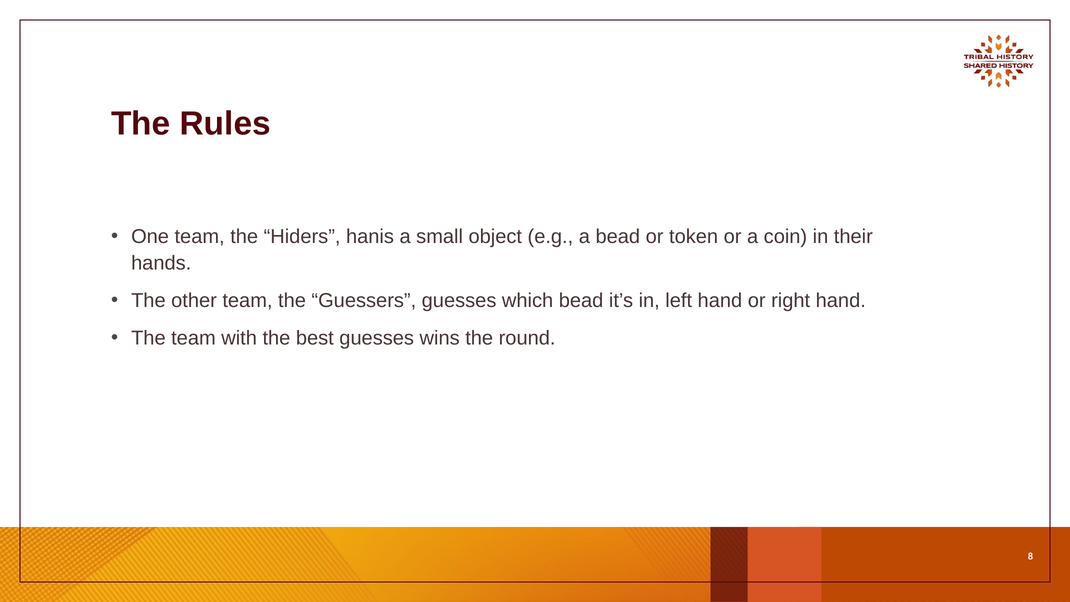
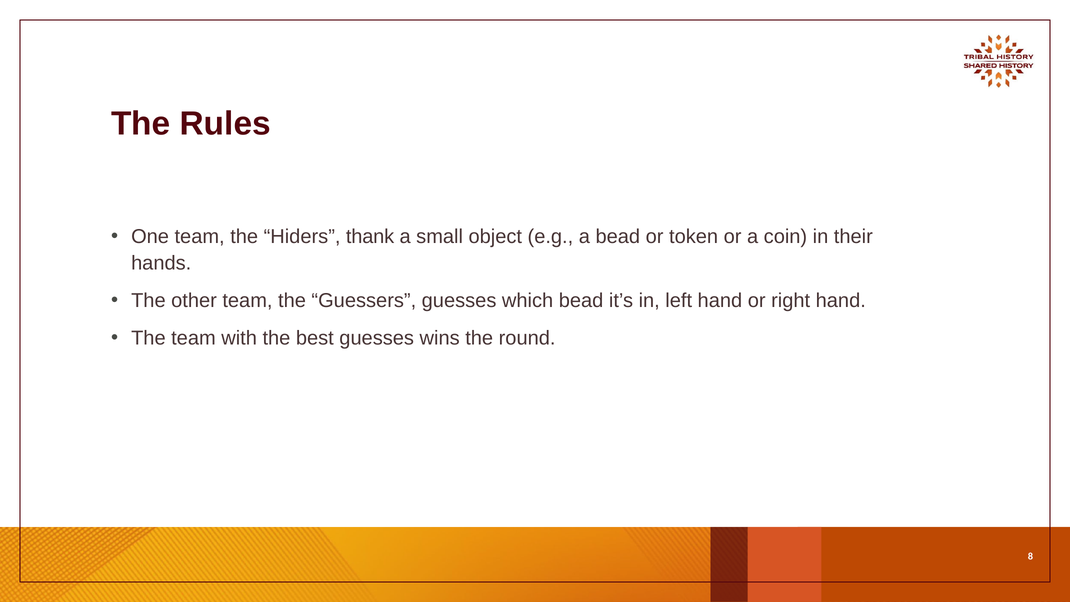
hanis: hanis -> thank (370, 236)
